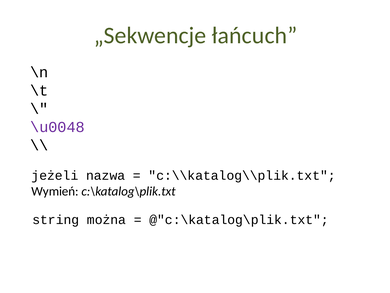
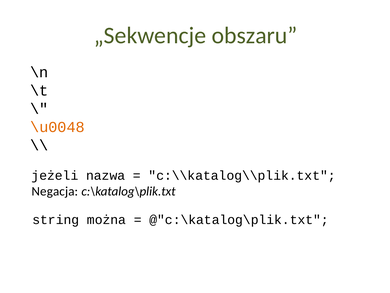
łańcuch: łańcuch -> obszaru (254, 35)
\u0048 colour: purple -> orange (57, 127)
Wymień: Wymień -> Negacja (55, 191)
